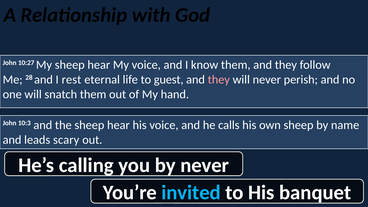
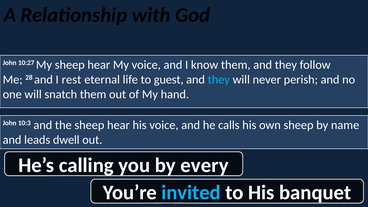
they colour: pink -> light blue (219, 80)
scary: scary -> dwell (66, 140)
by never: never -> every (204, 165)
